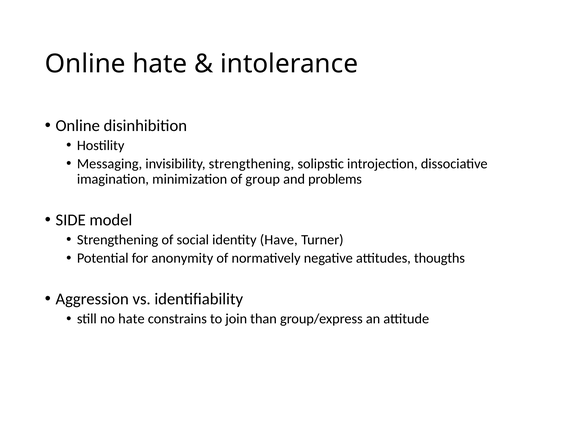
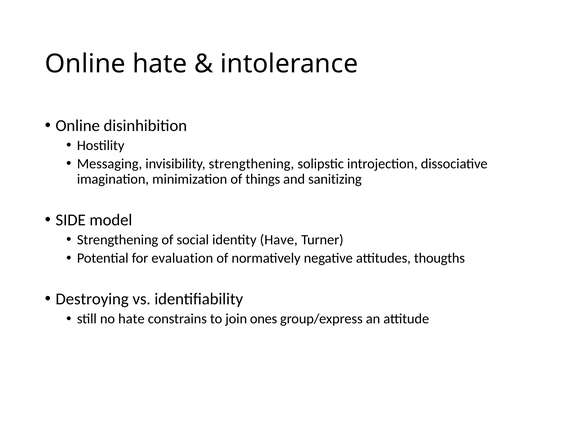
group: group -> things (263, 179)
problems: problems -> sanitizing (335, 179)
anonymity: anonymity -> evaluation (182, 258)
Aggression: Aggression -> Destroying (92, 299)
than: than -> ones (264, 318)
